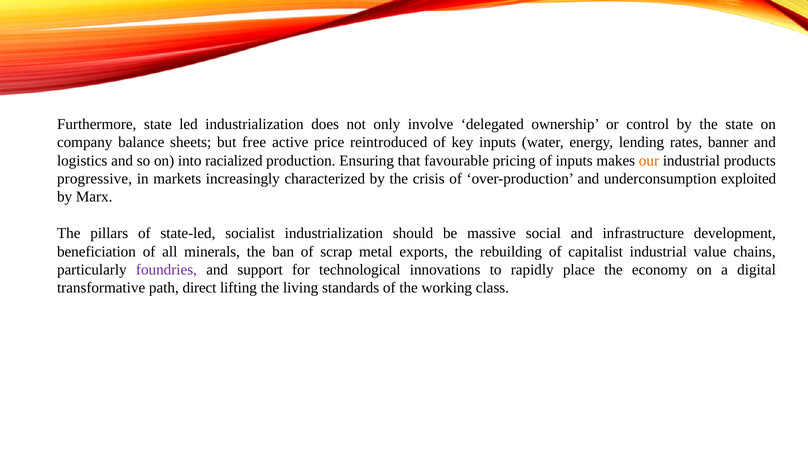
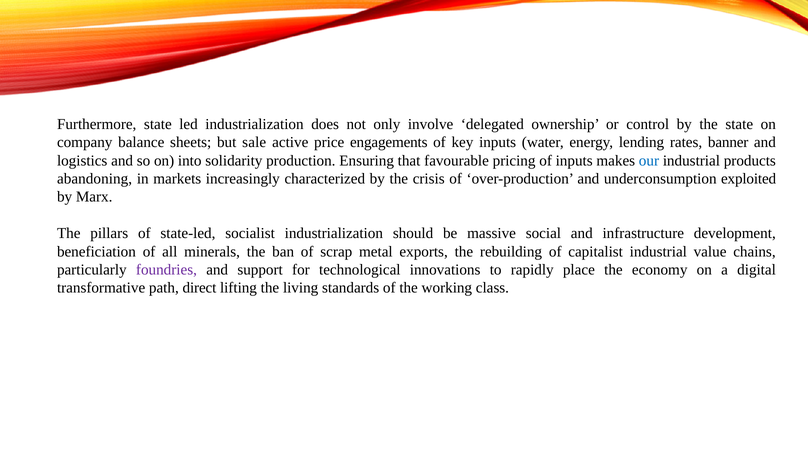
free: free -> sale (254, 142)
reintroduced: reintroduced -> engagements (389, 142)
racialized: racialized -> solidarity (234, 160)
our colour: orange -> blue (649, 160)
progressive: progressive -> abandoning (95, 179)
